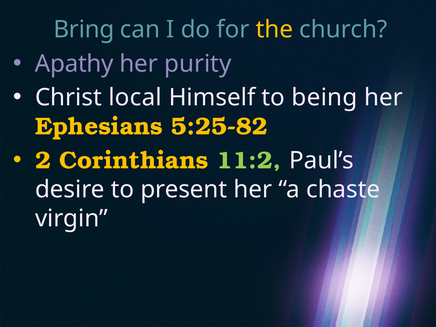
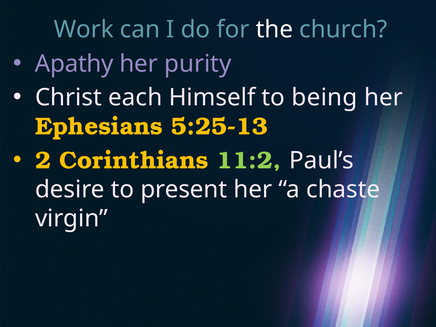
Bring: Bring -> Work (84, 29)
the colour: yellow -> white (274, 29)
local: local -> each (135, 98)
5:25-82: 5:25-82 -> 5:25-13 (219, 127)
